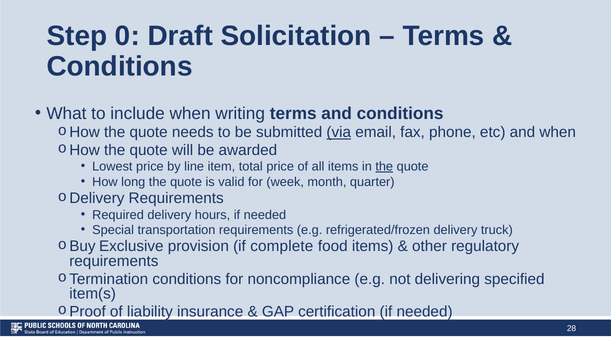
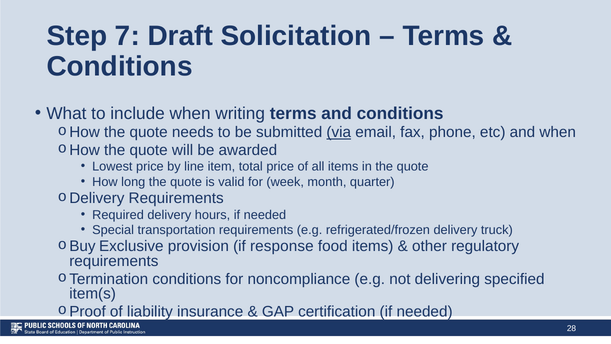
0: 0 -> 7 (127, 36)
the underline: present -> none (384, 166)
complete: complete -> response (282, 246)
